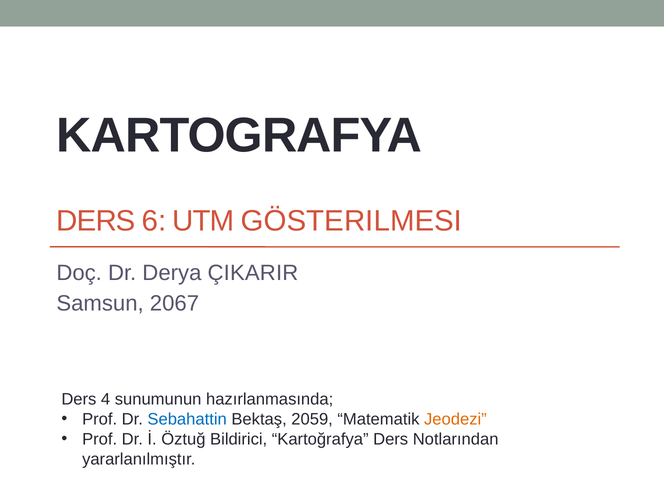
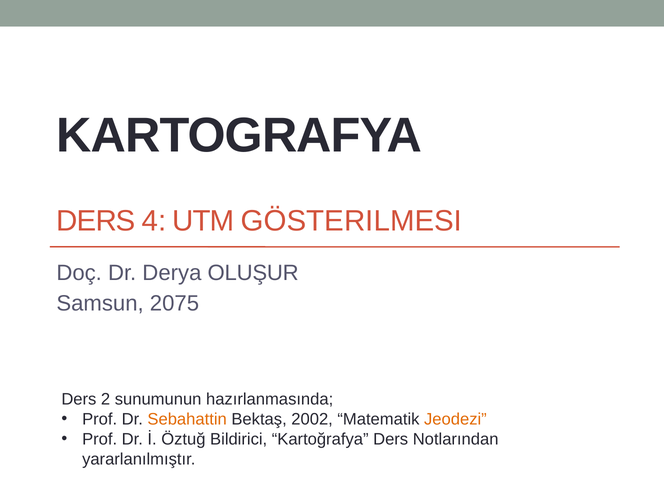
6: 6 -> 4 (154, 221)
ÇIKARIR: ÇIKARIR -> OLUŞUR (253, 273)
2067: 2067 -> 2075 (174, 304)
4: 4 -> 2 (106, 399)
Sebahattin colour: blue -> orange (187, 419)
2059: 2059 -> 2002 (312, 419)
